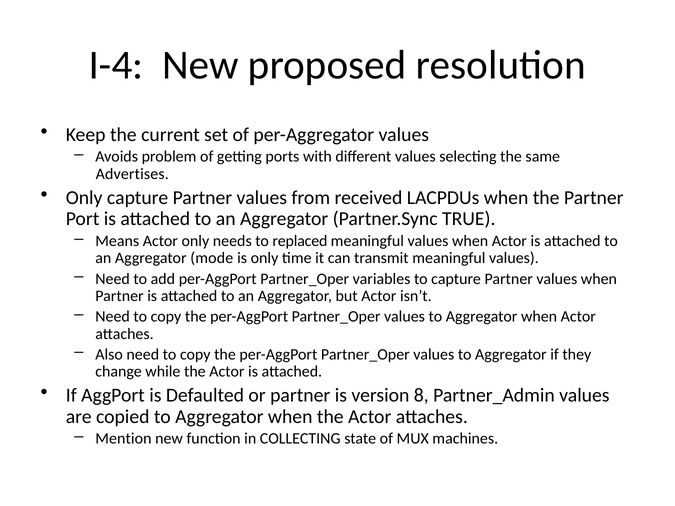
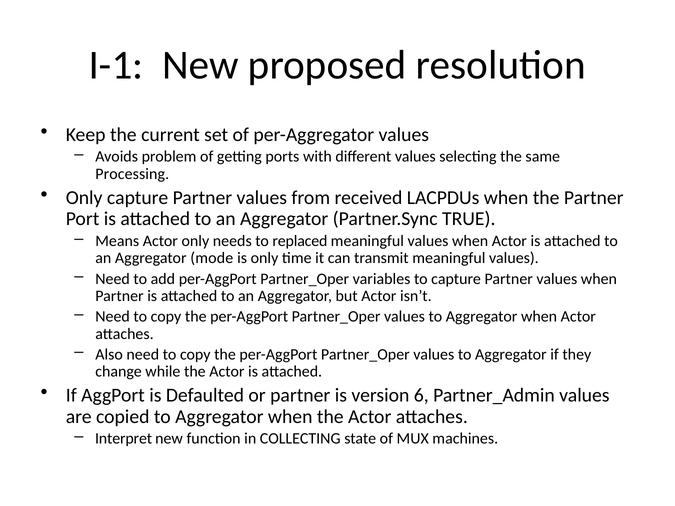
I-4: I-4 -> I-1 (116, 65)
Advertises: Advertises -> Processing (132, 174)
8: 8 -> 6 (421, 395)
Mention: Mention -> Interpret (124, 439)
